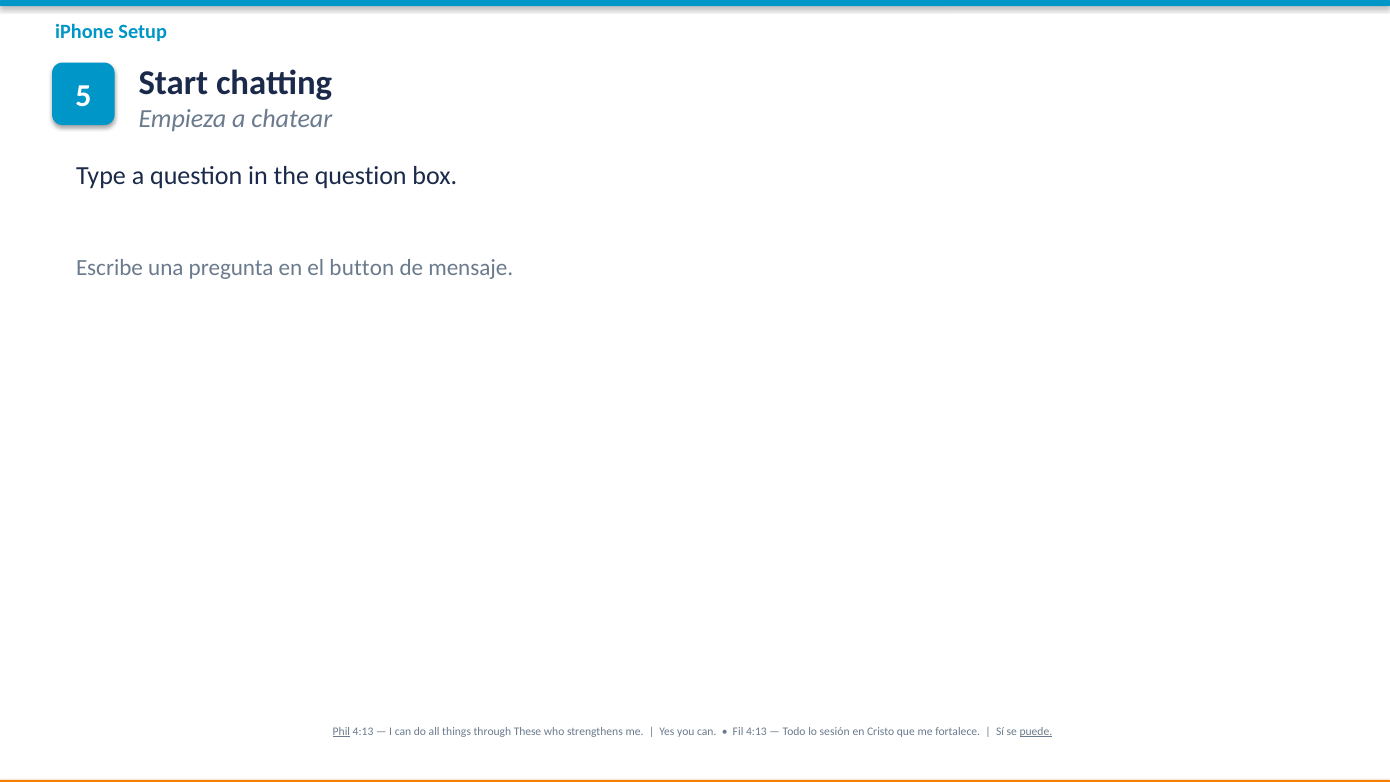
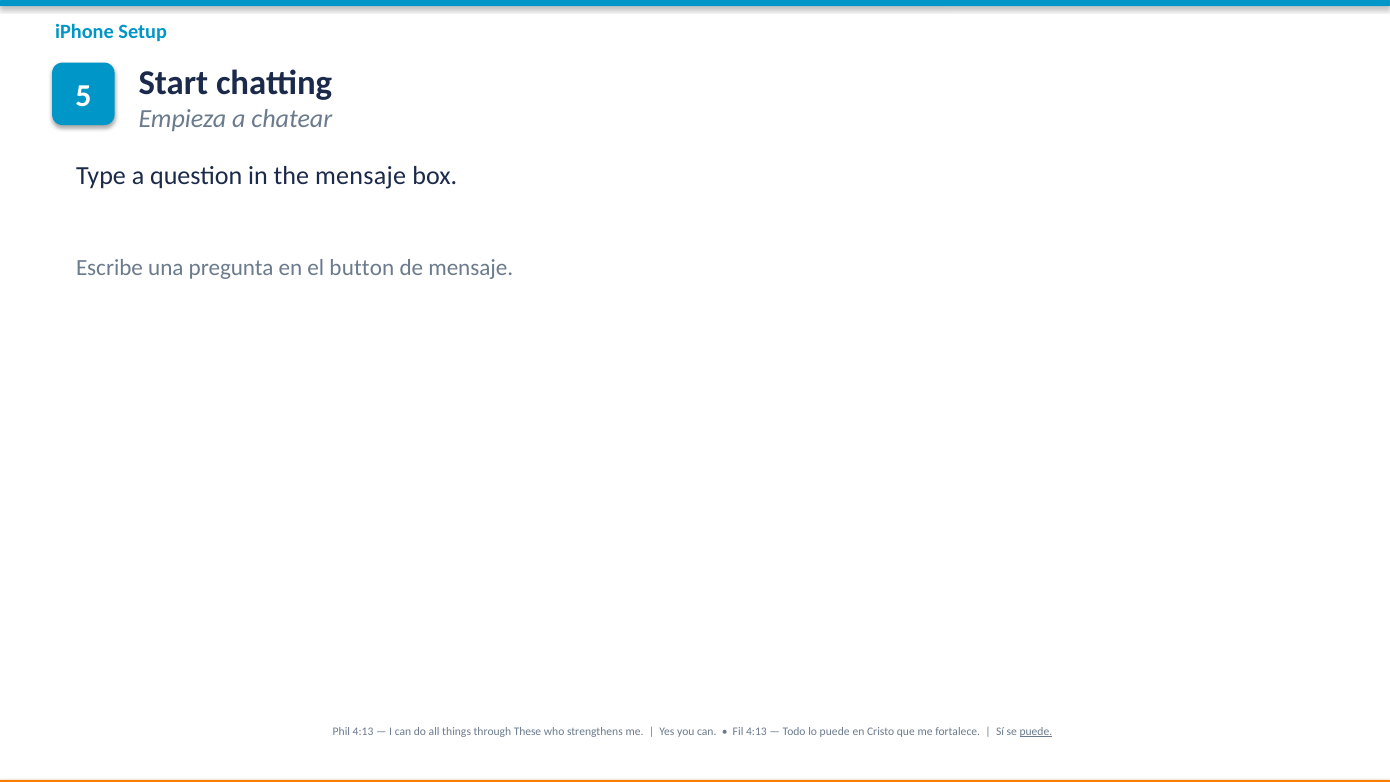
the question: question -> mensaje (361, 176)
Phil underline: present -> none (341, 731)
lo sesión: sesión -> puede (835, 731)
